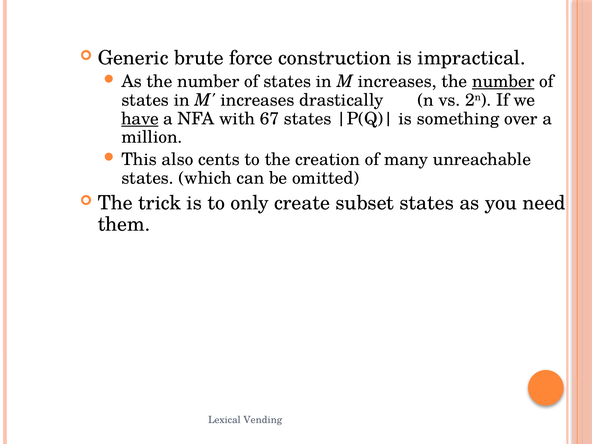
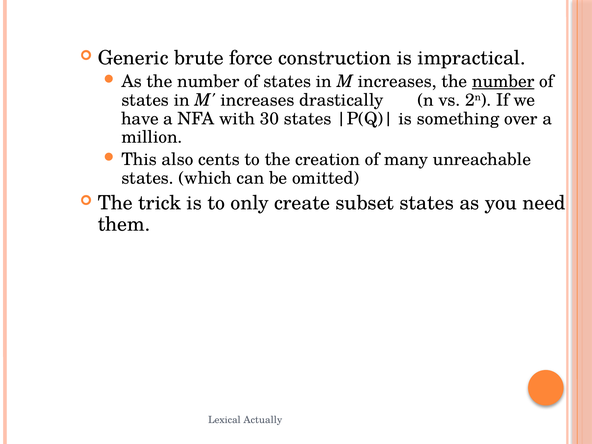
have underline: present -> none (140, 119)
67: 67 -> 30 (270, 119)
Vending: Vending -> Actually (263, 420)
